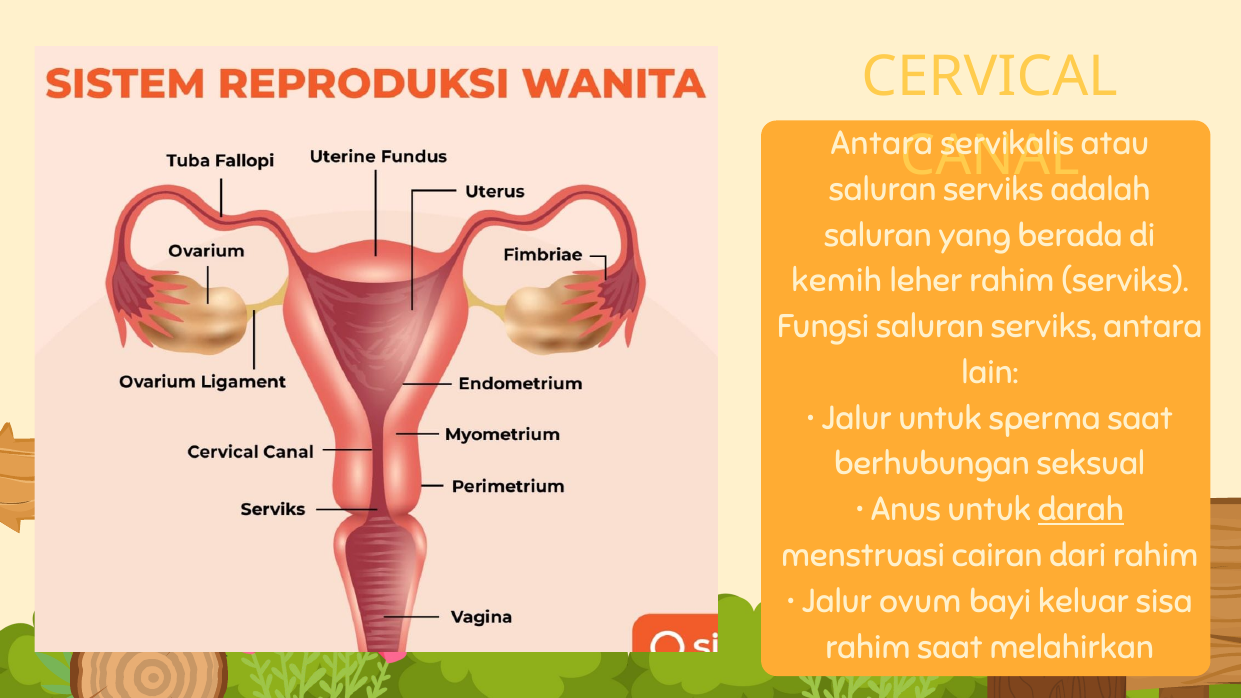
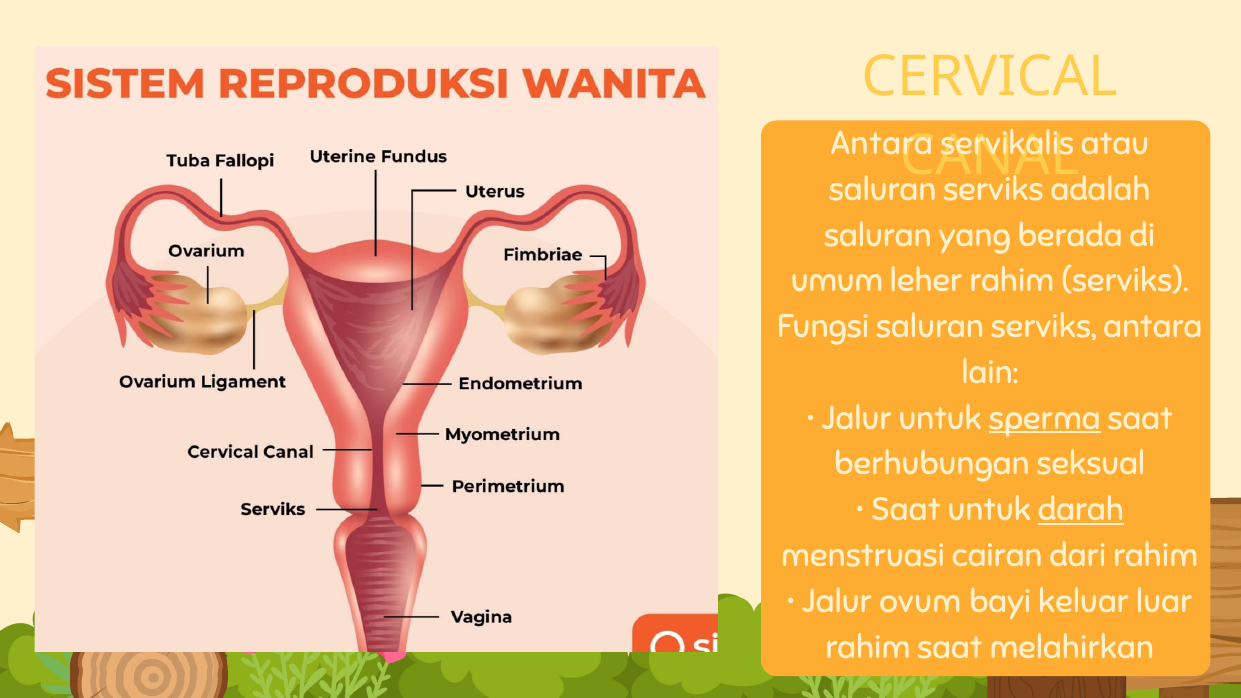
kemih: kemih -> umum (837, 281)
sperma underline: none -> present (1045, 418)
Anus: Anus -> Saat (906, 510)
sisa: sisa -> luar (1164, 602)
